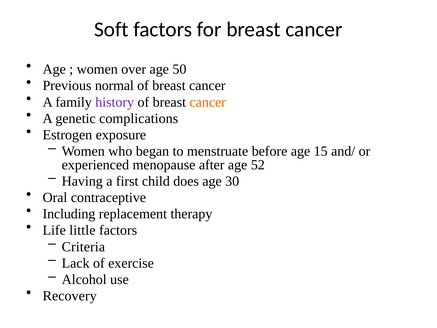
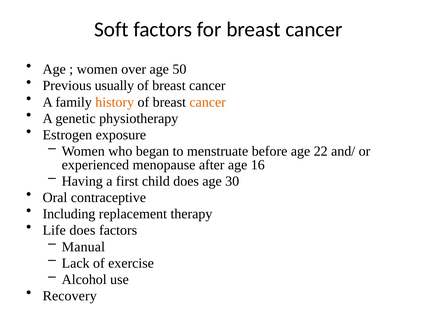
normal: normal -> usually (114, 86)
history colour: purple -> orange (115, 102)
complications: complications -> physiotherapy (139, 118)
15: 15 -> 22 (321, 151)
52: 52 -> 16 (258, 165)
Life little: little -> does (82, 230)
Criteria: Criteria -> Manual (83, 247)
